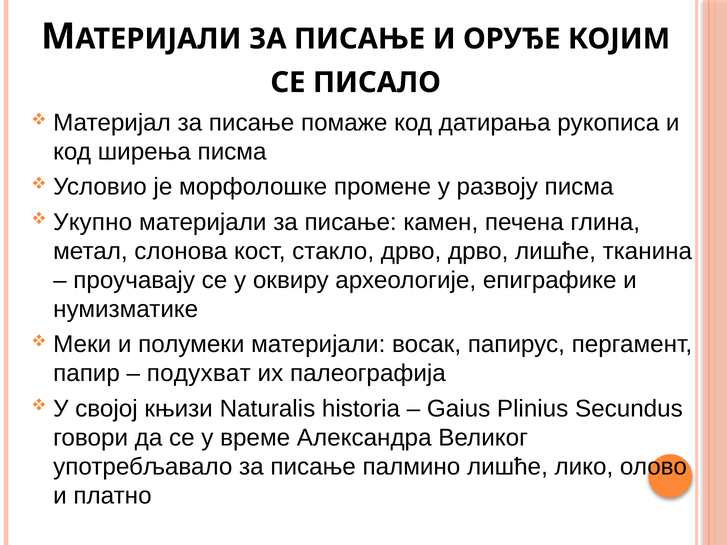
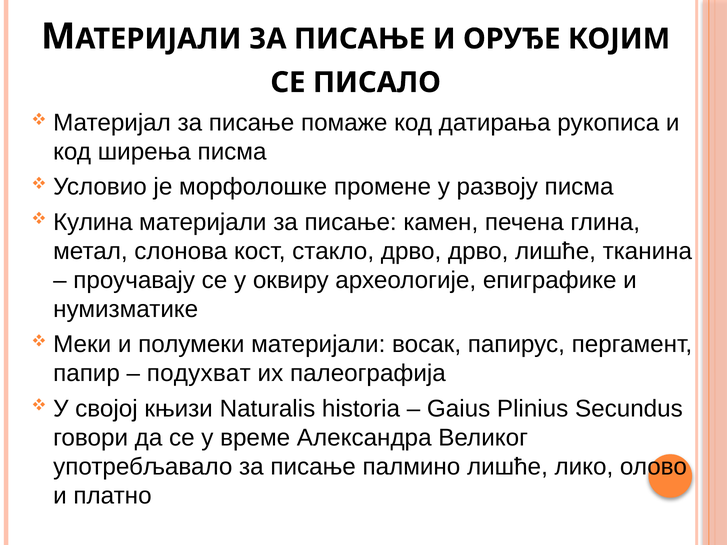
Укупно: Укупно -> Кулина (93, 222)
